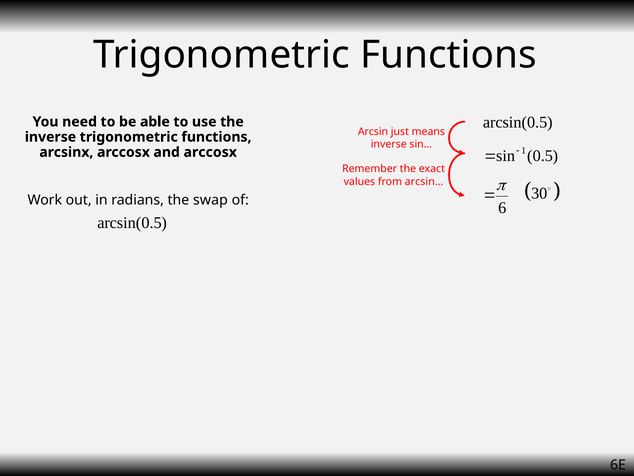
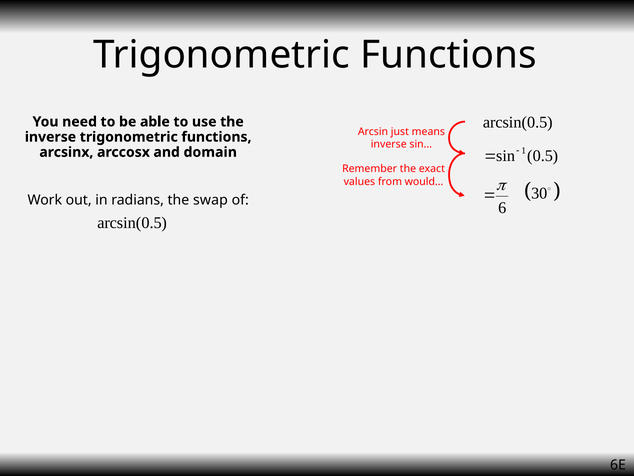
and arccosx: arccosx -> domain (210, 152)
arcsin…: arcsin… -> would… (424, 181)
